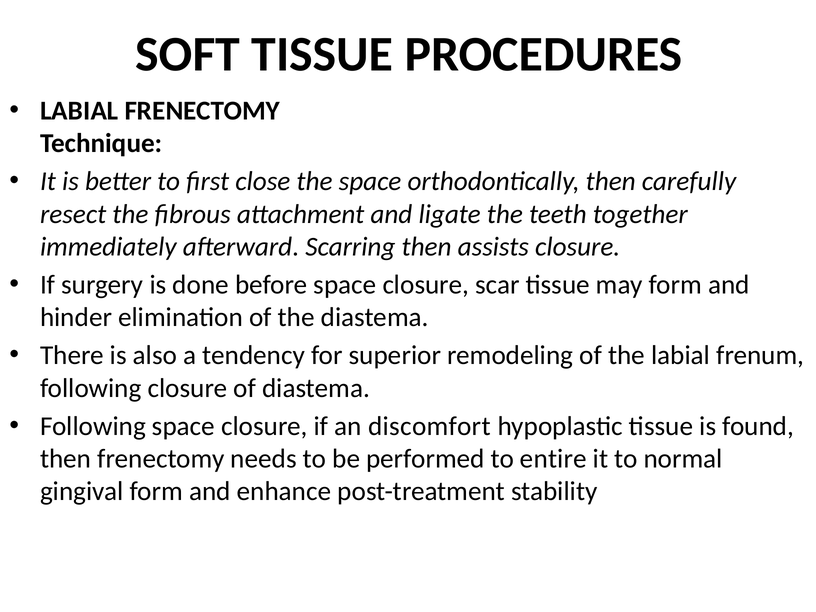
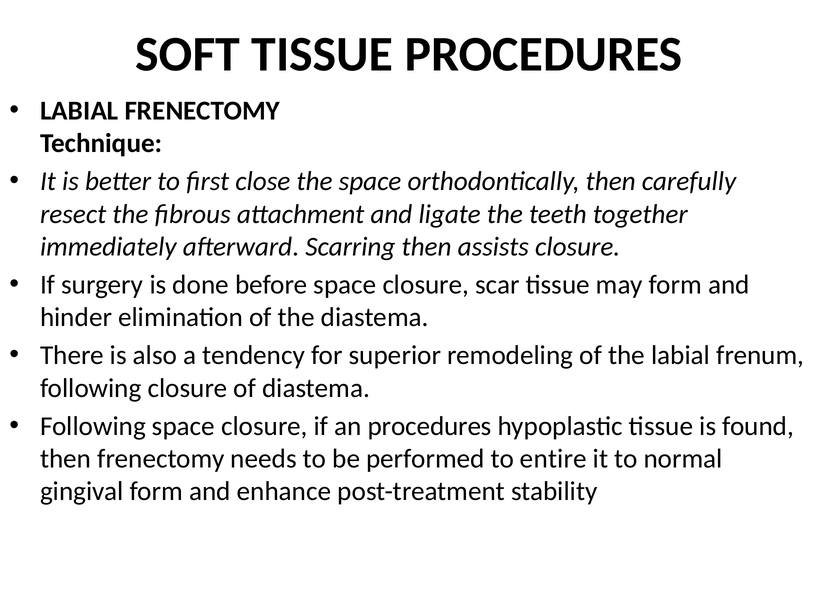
an discomfort: discomfort -> procedures (430, 426)
